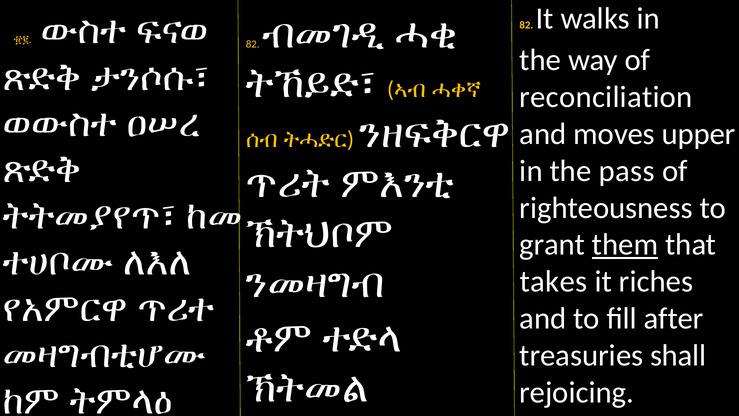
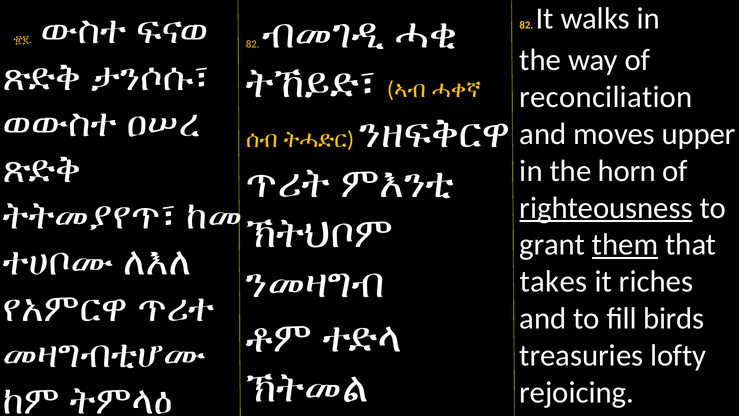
pass: pass -> horn (627, 171)
righteousness underline: none -> present (606, 208)
after: after -> birds (674, 319)
shall: shall -> lofty (678, 355)
